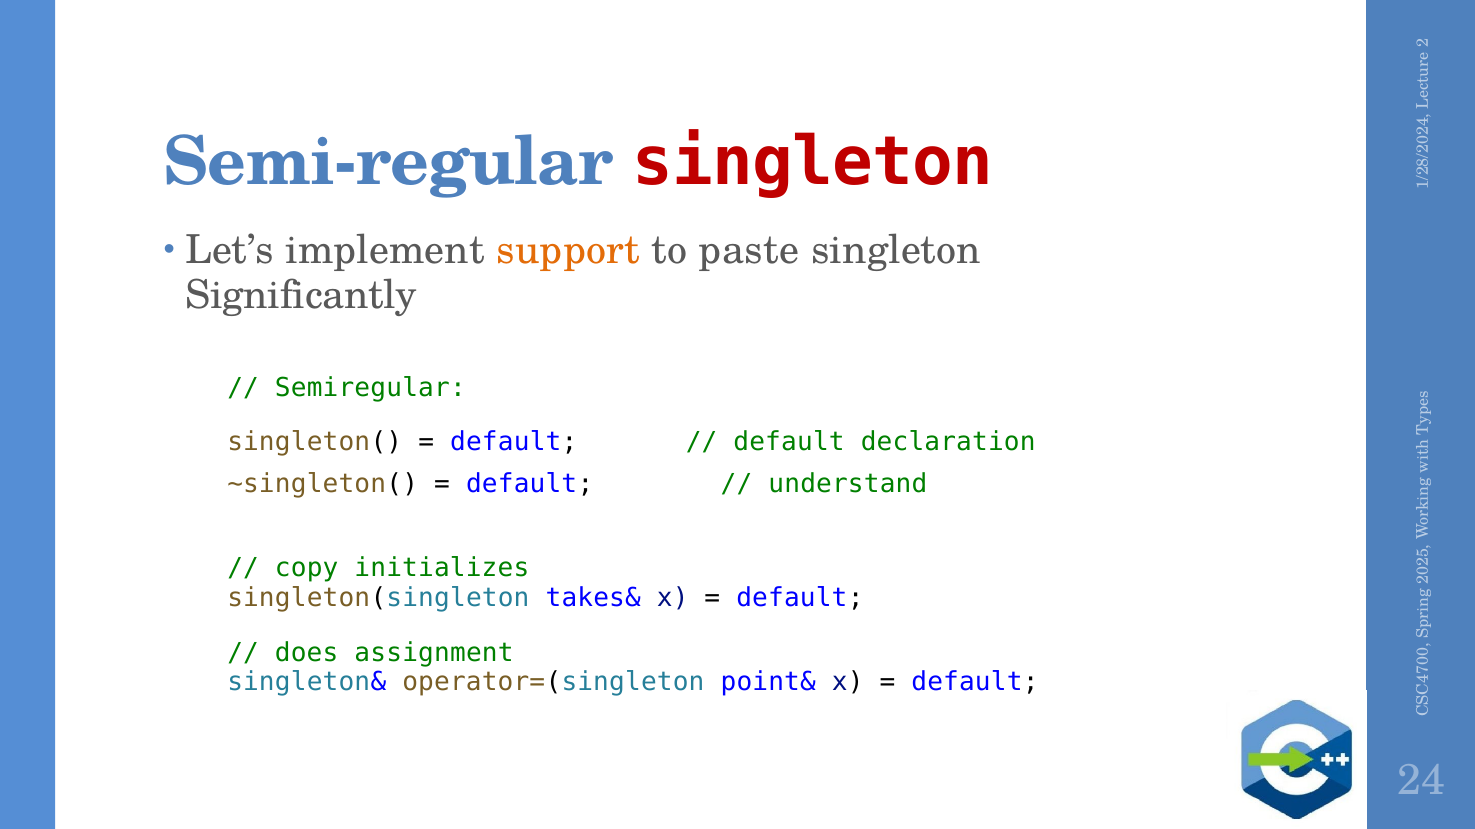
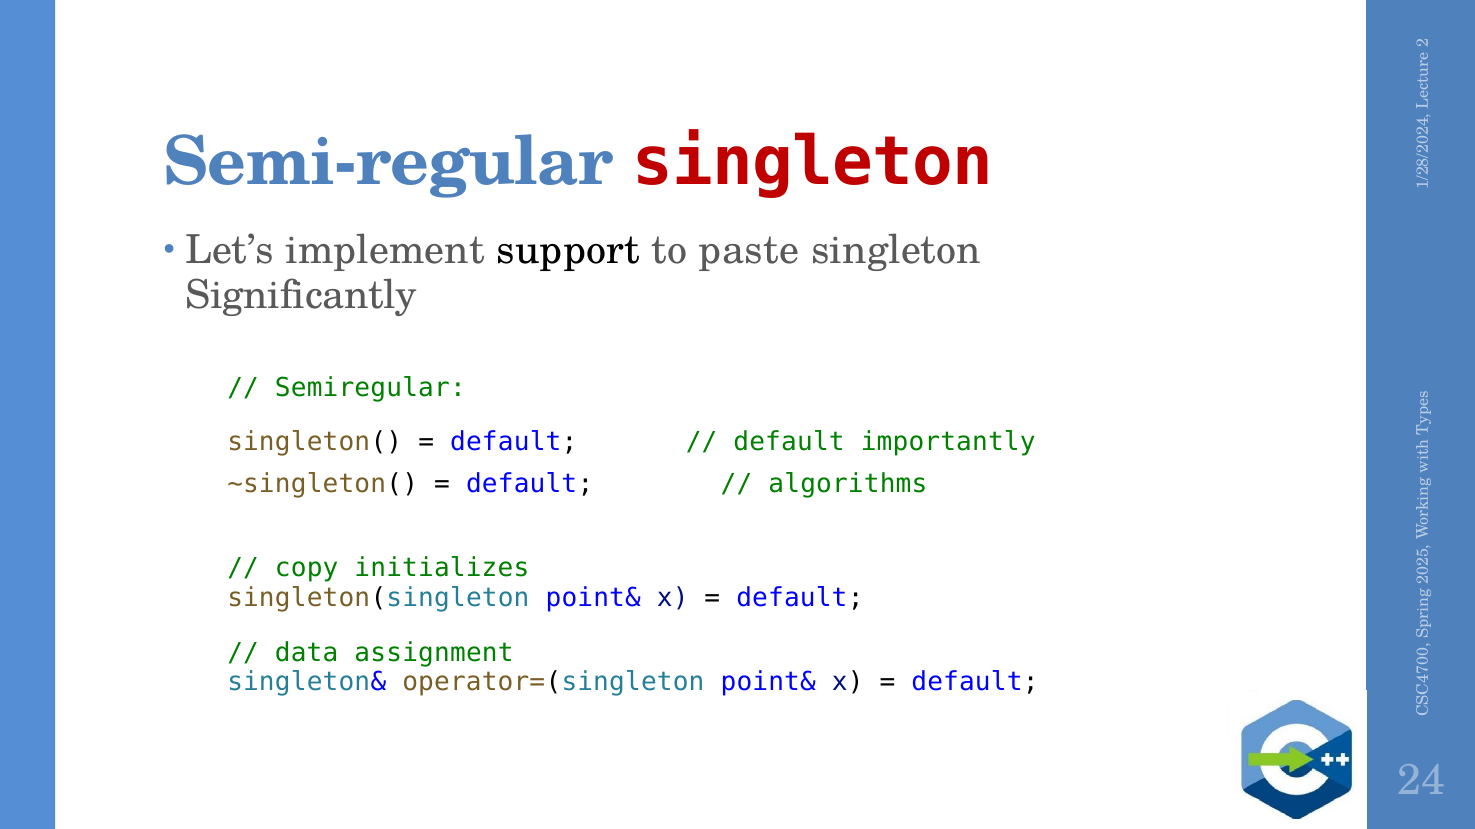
support colour: orange -> black (568, 250)
declaration: declaration -> importantly (948, 442)
understand: understand -> algorithms (848, 484)
singleton(singleton takes&: takes& -> point& (593, 599)
does: does -> data (307, 653)
